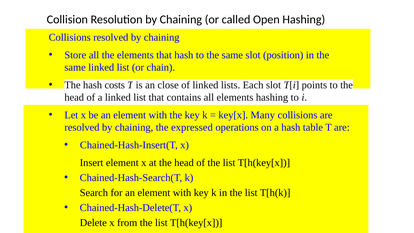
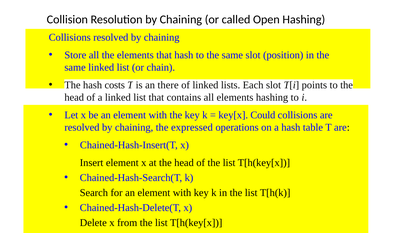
close: close -> there (168, 85)
Many: Many -> Could (263, 115)
